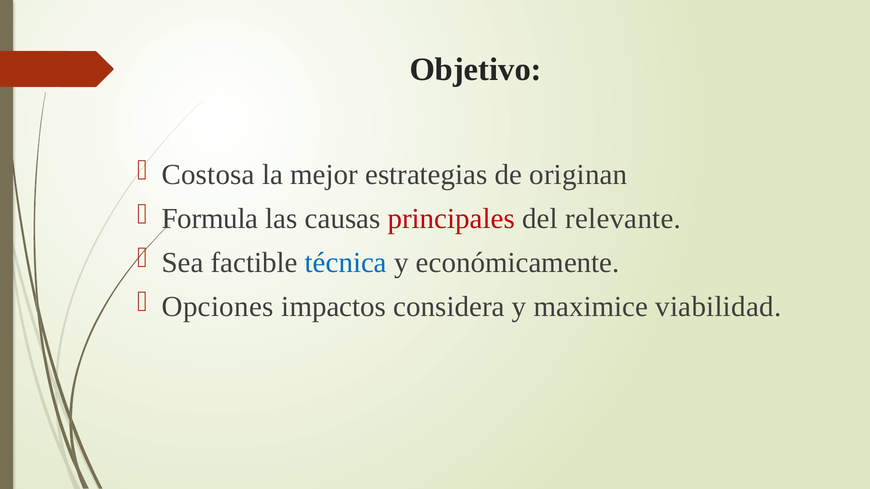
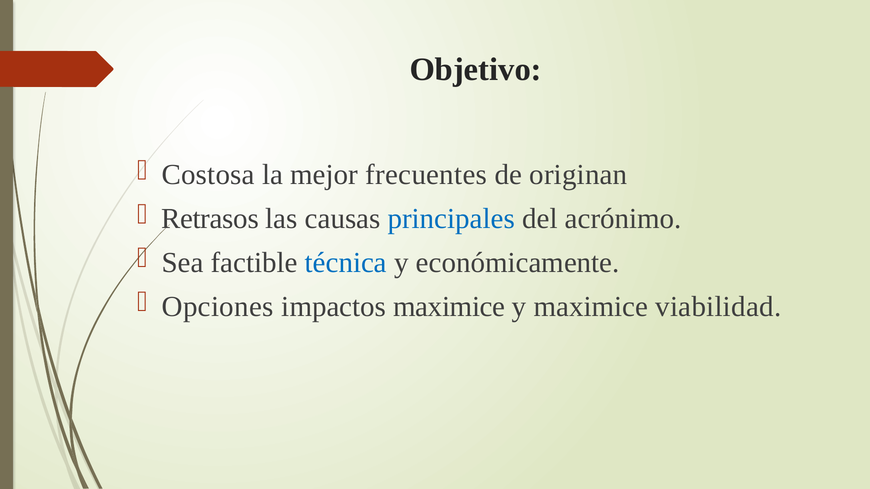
estrategias: estrategias -> frecuentes (426, 175)
Formula: Formula -> Retrasos (210, 219)
principales colour: red -> blue (451, 219)
relevante: relevante -> acrónimo (623, 219)
impactos considera: considera -> maximice (449, 307)
